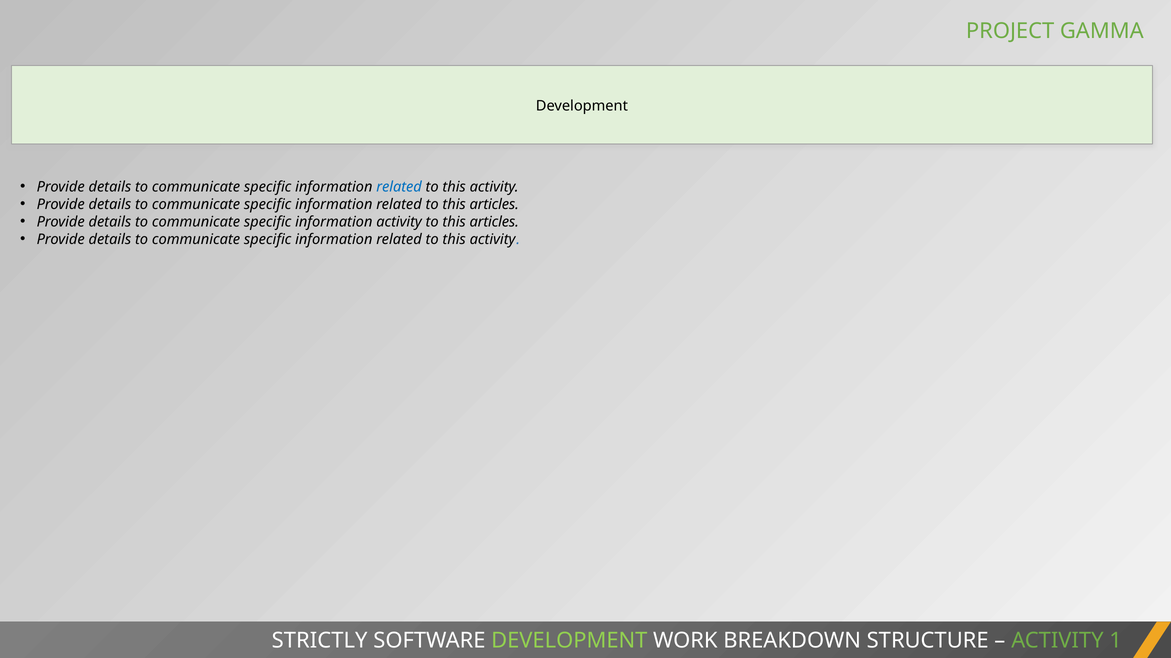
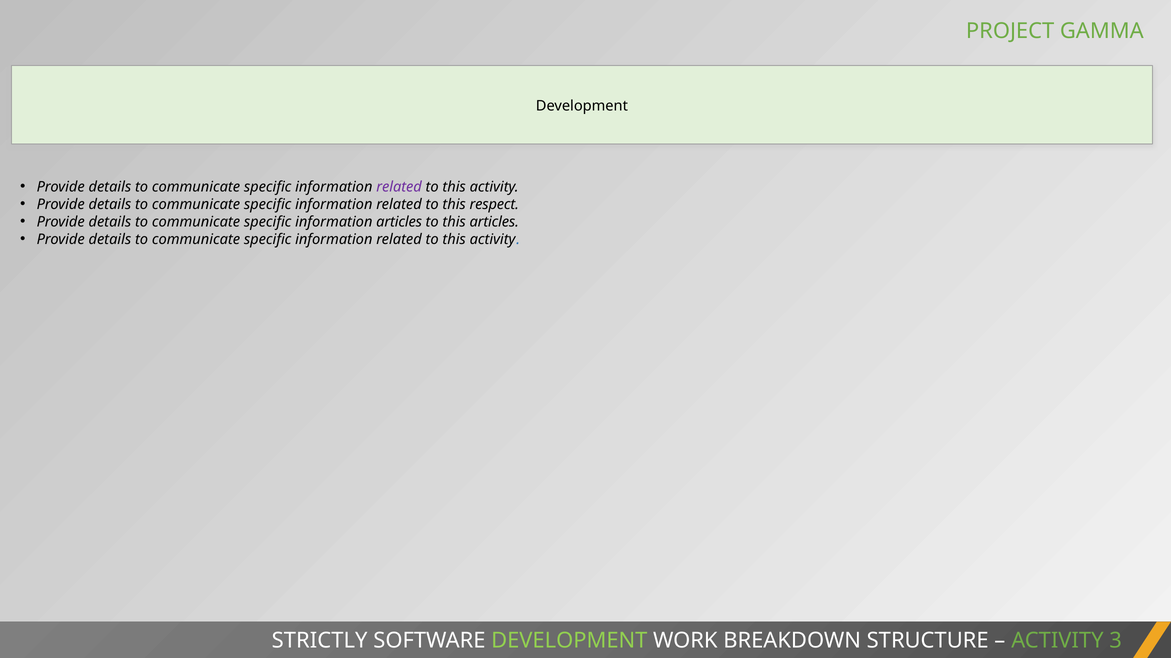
related colour: blue -> purple (399, 187)
related to this articles: articles -> respect (494, 205)
information activity: activity -> articles (399, 222)
1: 1 -> 3 (1116, 641)
